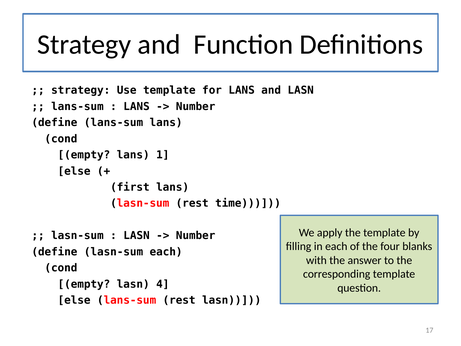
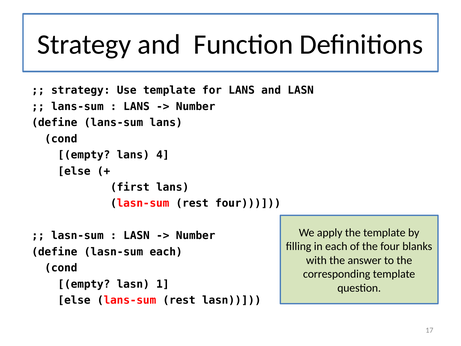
1: 1 -> 4 (163, 155)
rest time: time -> four (248, 203)
4: 4 -> 1 (163, 284)
